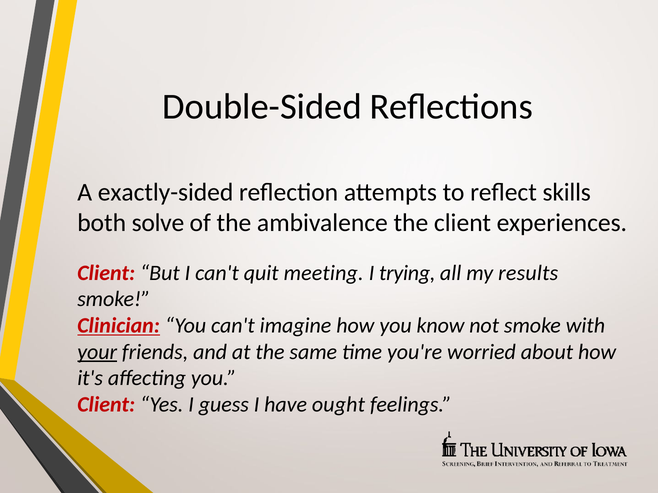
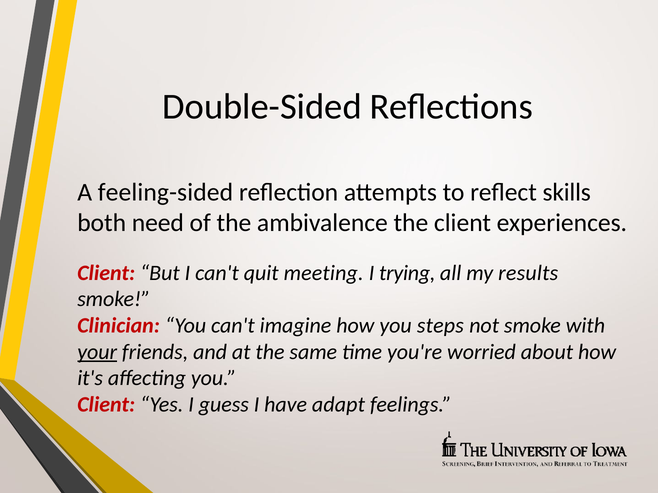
exactly-sided: exactly-sided -> feeling-sided (165, 192)
solve: solve -> need (158, 223)
Clinician underline: present -> none (119, 326)
know: know -> steps (440, 326)
ought: ought -> adapt (338, 405)
